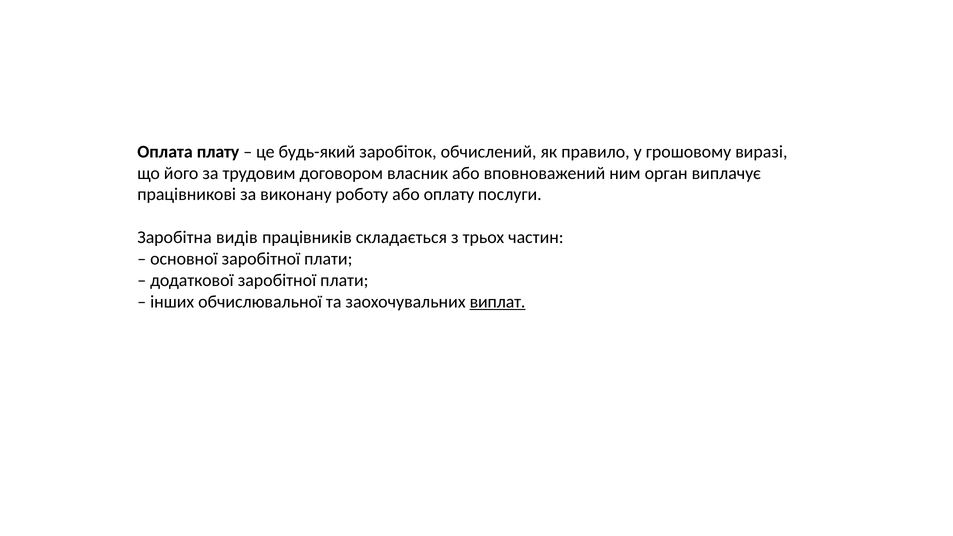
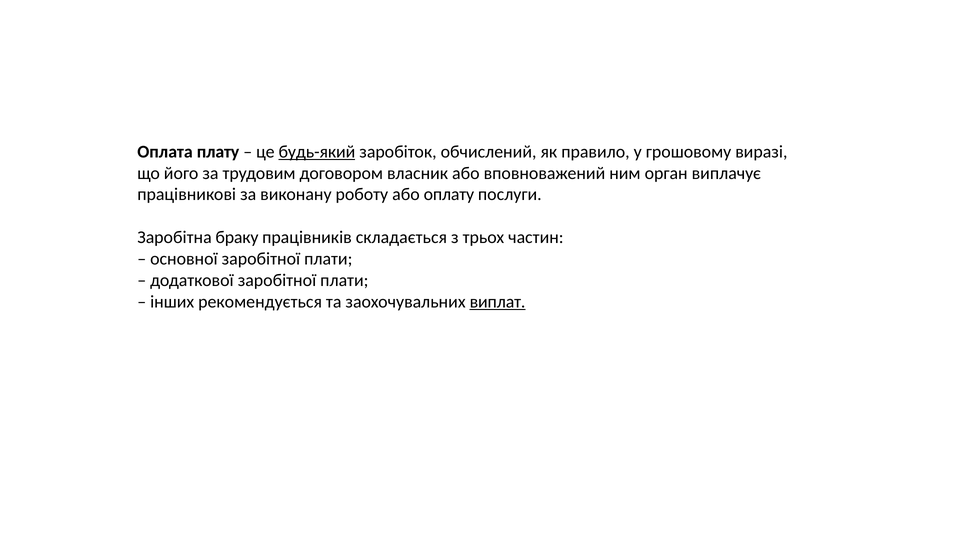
будь-який underline: none -> present (317, 152)
видів: видів -> браку (237, 237)
обчислювальної: обчислювальної -> рекомендується (260, 302)
